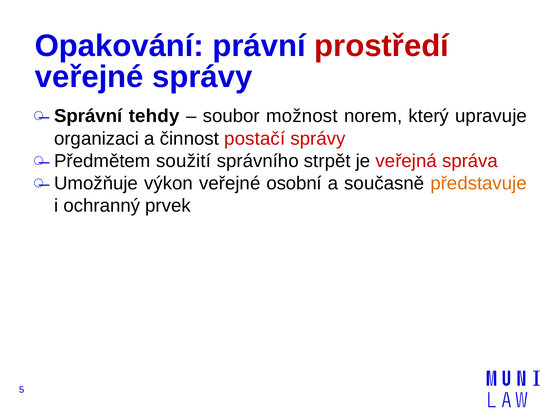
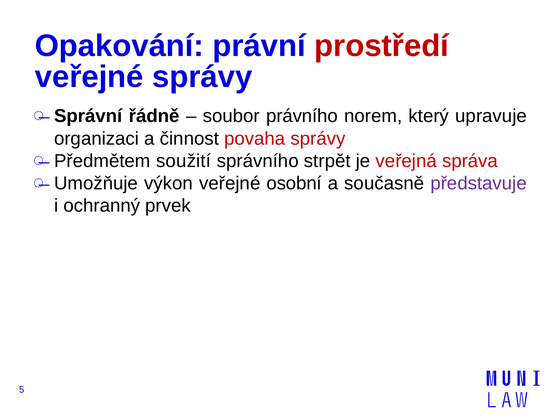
tehdy: tehdy -> řádně (154, 116)
možnost: možnost -> právního (302, 116)
postačí: postačí -> povaha (255, 139)
představuje colour: orange -> purple (479, 183)
